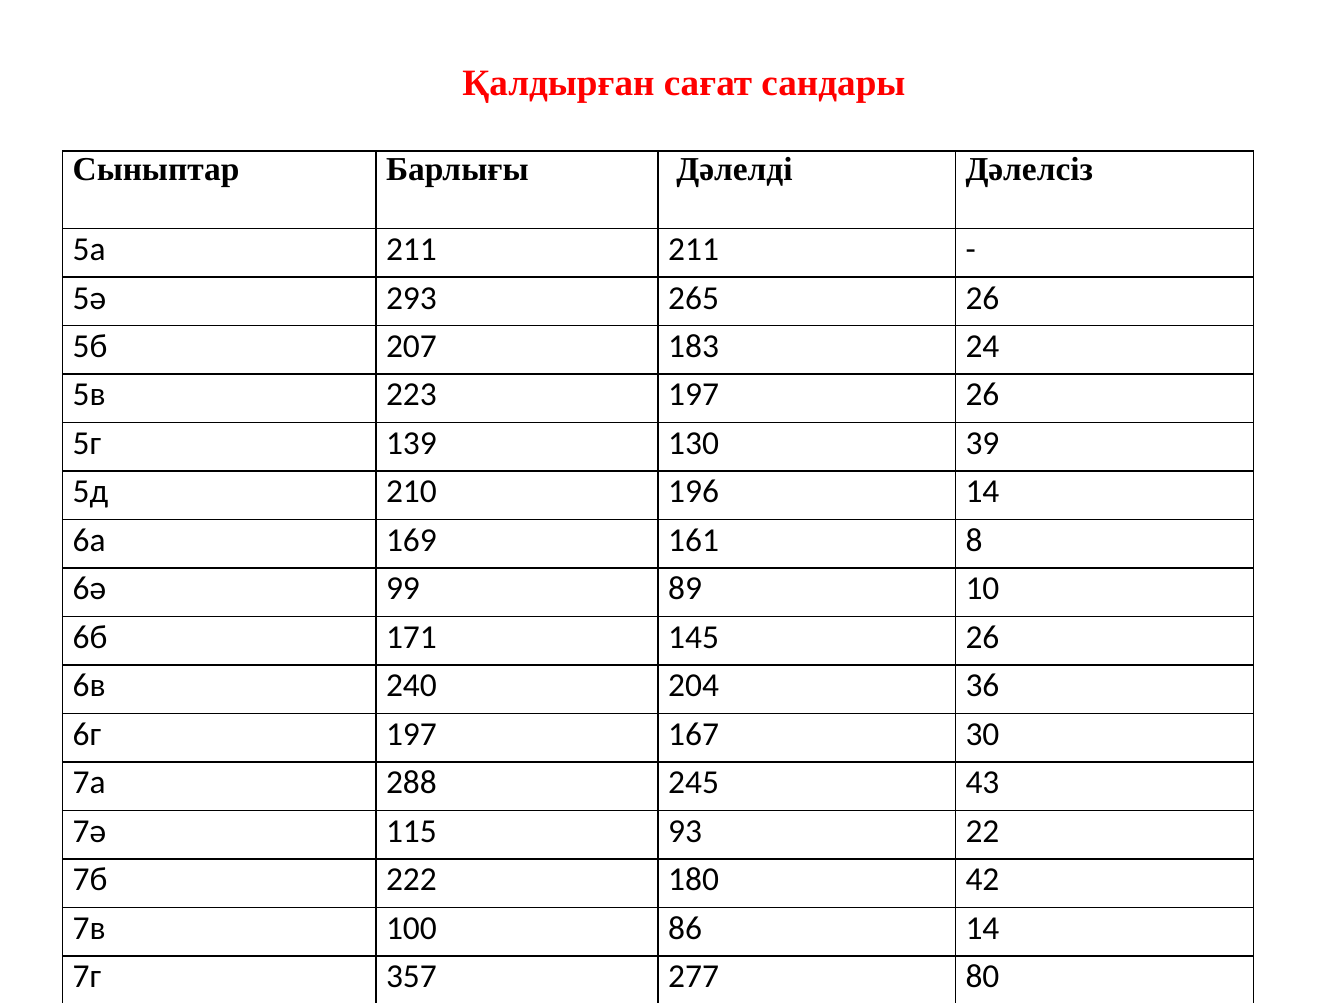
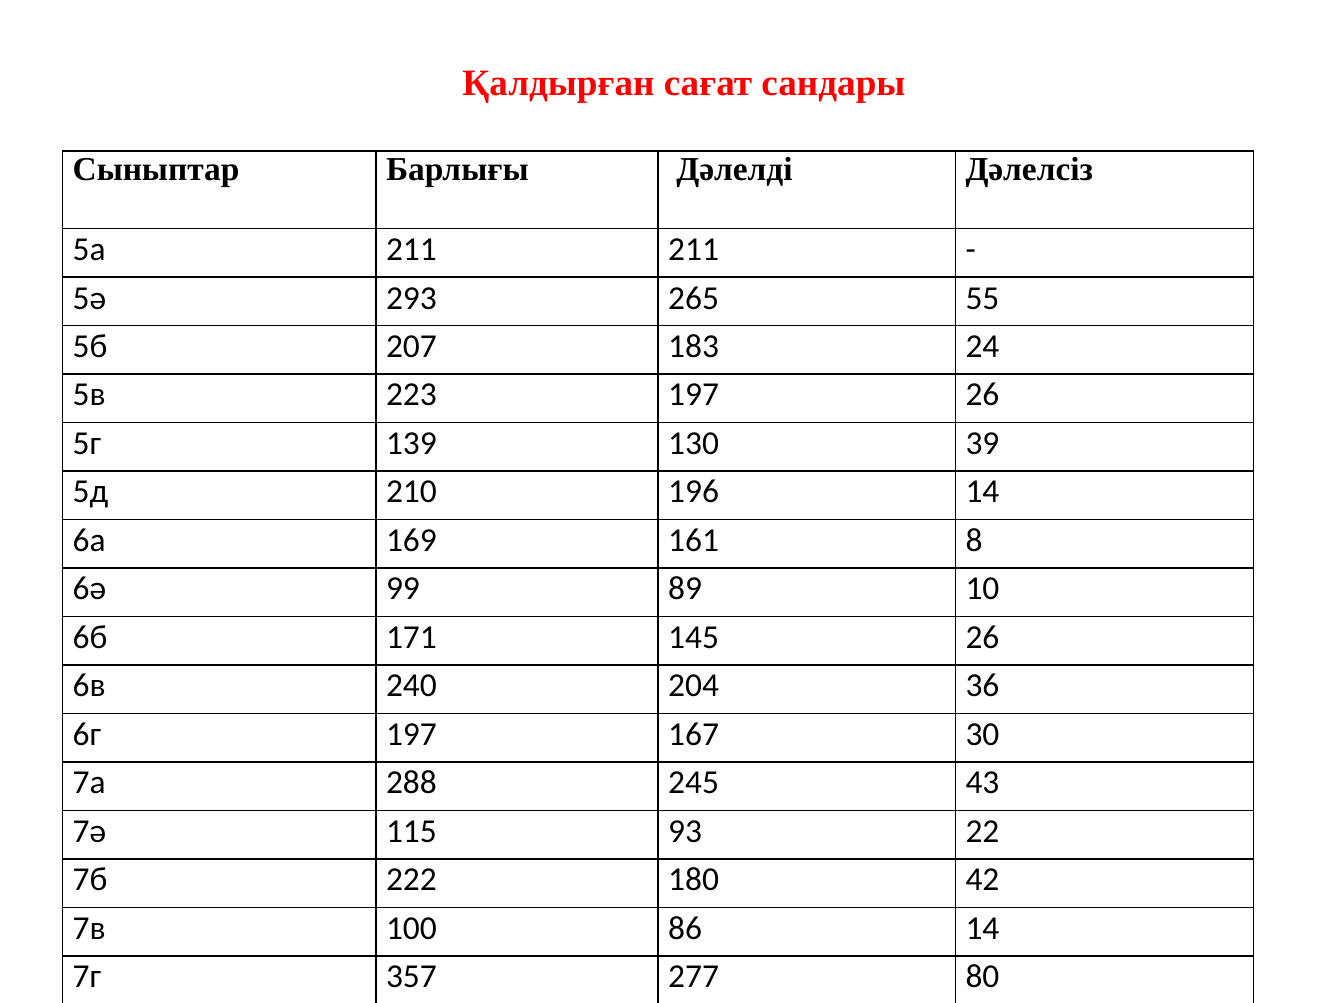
265 26: 26 -> 55 (982, 298)
